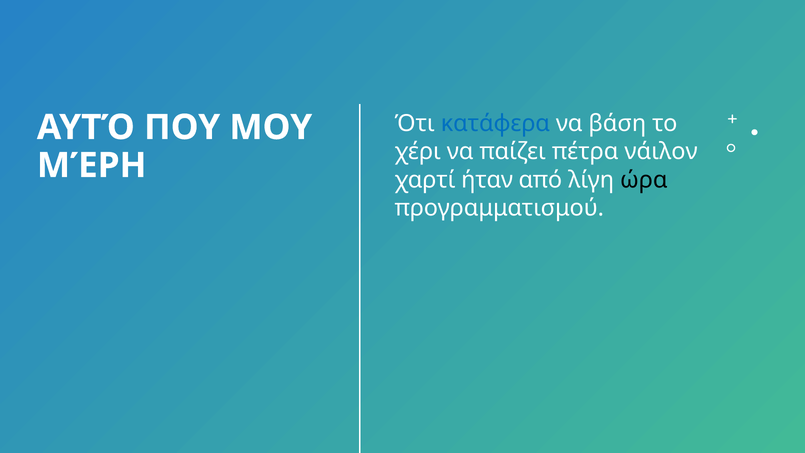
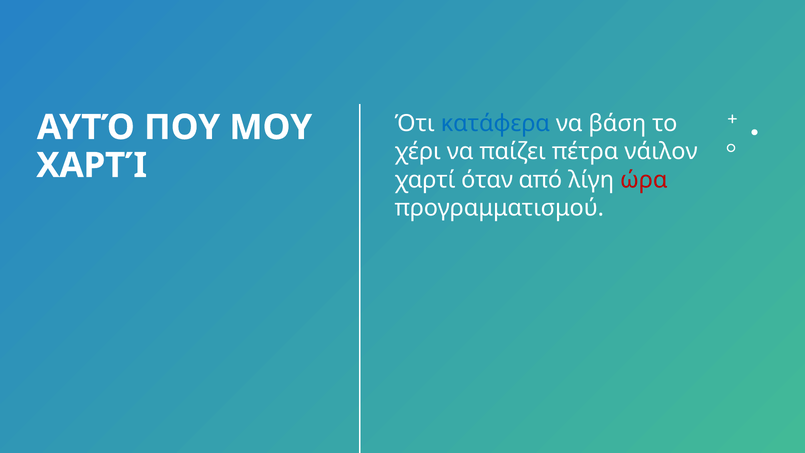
ΜΈΡΗ: ΜΈΡΗ -> ΧΑΡΤΊ (92, 165)
ήταν: ήταν -> όταν (487, 180)
ώρα colour: black -> red (644, 180)
